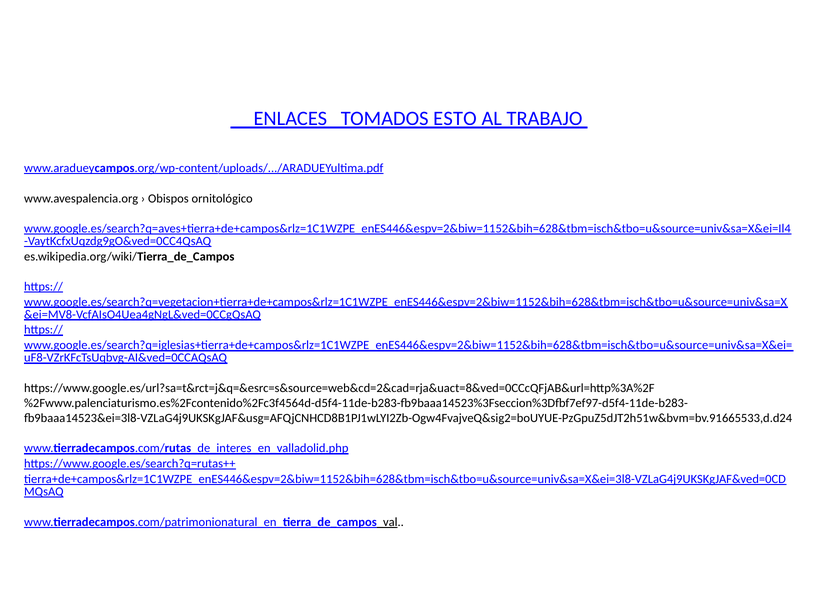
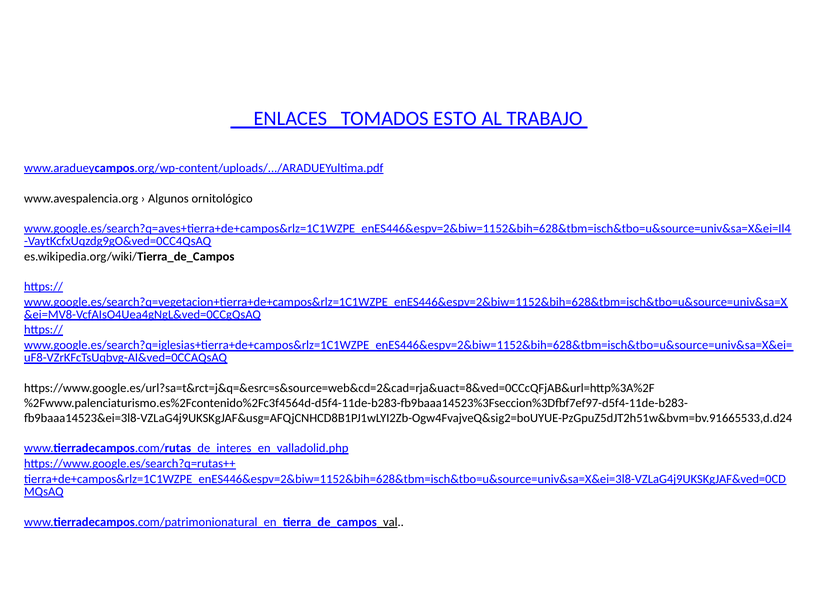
Obispos: Obispos -> Algunos (168, 198)
